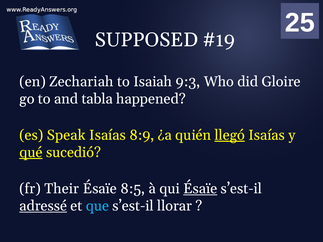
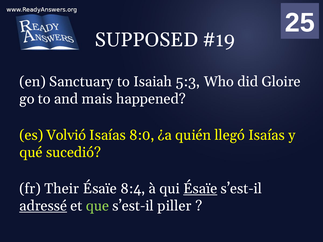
Zechariah: Zechariah -> Sanctuary (81, 82)
9:3: 9:3 -> 5:3 (188, 82)
tabla: tabla -> mais (97, 99)
Speak: Speak -> Volvió (66, 135)
8:9: 8:9 -> 8:0 (142, 135)
llegó underline: present -> none (230, 135)
qué underline: present -> none (31, 153)
8:5: 8:5 -> 8:4 (133, 189)
que colour: light blue -> light green (97, 206)
llorar: llorar -> piller (175, 206)
